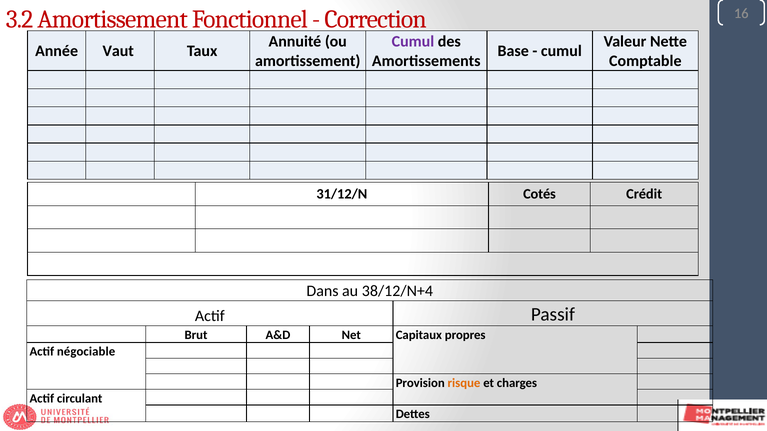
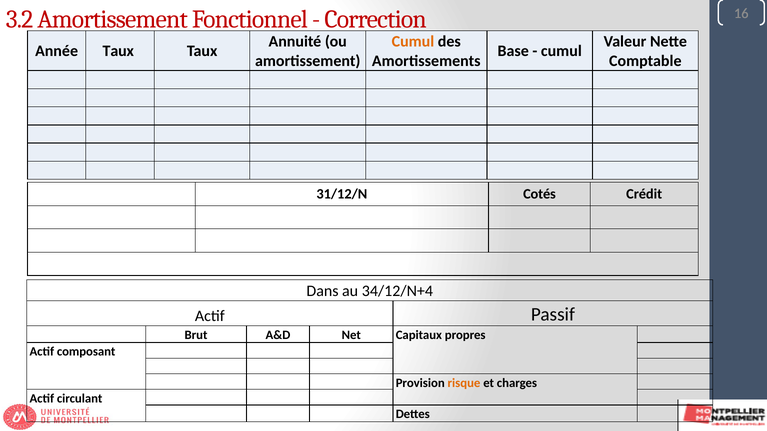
Cumul colour: purple -> orange (413, 41)
Année Vaut: Vaut -> Taux (118, 51)
38/12/N+4: 38/12/N+4 -> 34/12/N+4 (397, 291)
négociable: négociable -> composant (86, 352)
